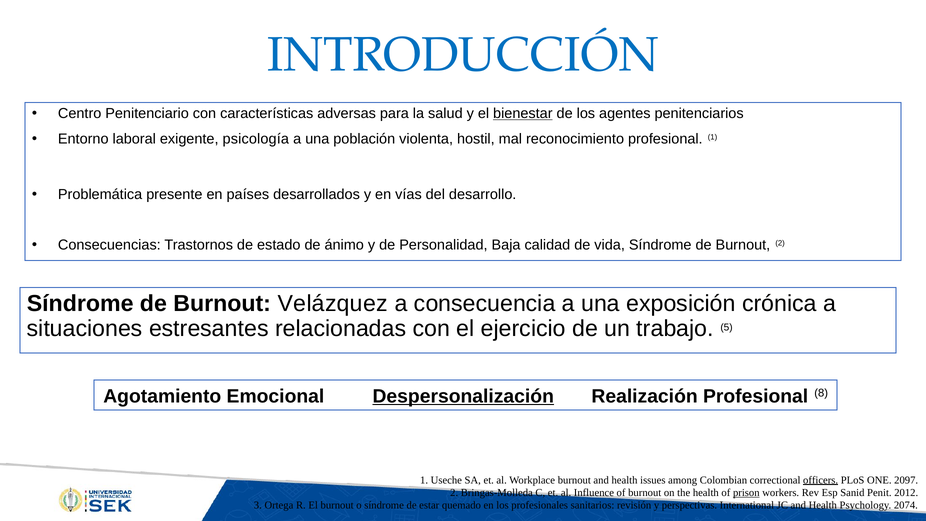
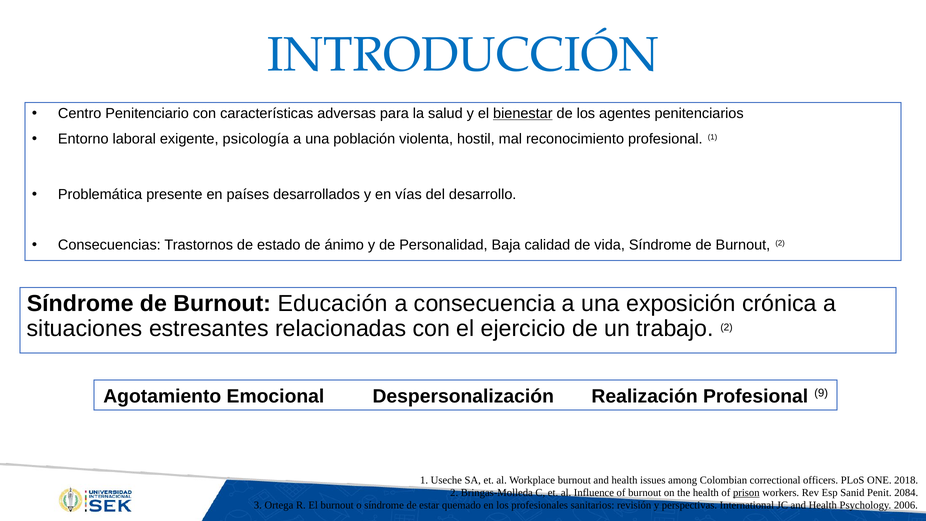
Velázquez: Velázquez -> Educación (333, 303)
trabajo 5: 5 -> 2 (727, 328)
Despersonalización underline: present -> none (463, 396)
8: 8 -> 9 (821, 393)
officers underline: present -> none (821, 480)
2097: 2097 -> 2018 (906, 480)
2012: 2012 -> 2084 (906, 493)
2074: 2074 -> 2006 (906, 505)
